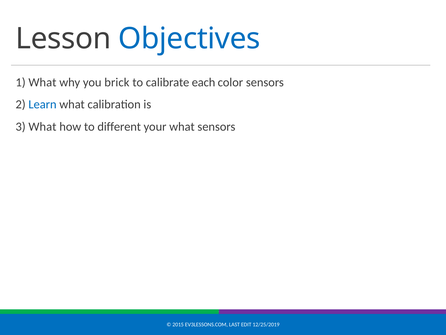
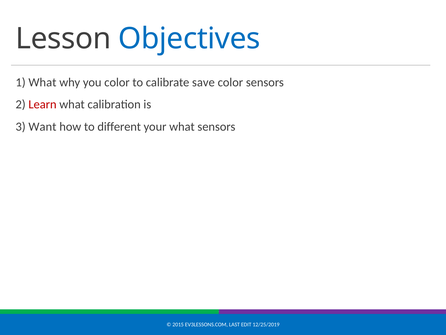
you brick: brick -> color (117, 82)
each: each -> save (203, 82)
Learn colour: blue -> red (42, 104)
3 What: What -> Want (42, 126)
